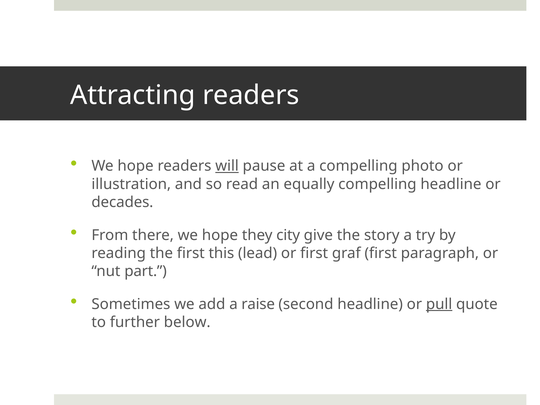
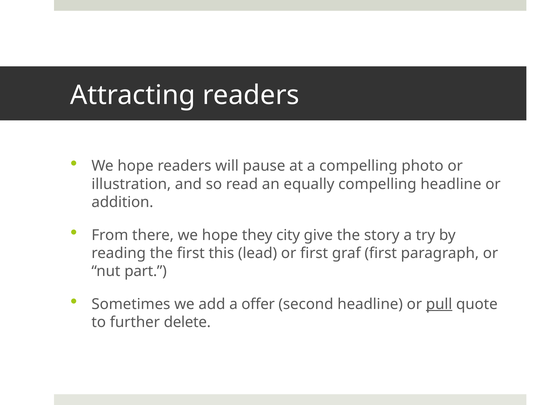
will underline: present -> none (227, 166)
decades: decades -> addition (122, 202)
raise: raise -> offer (258, 304)
below: below -> delete (187, 322)
